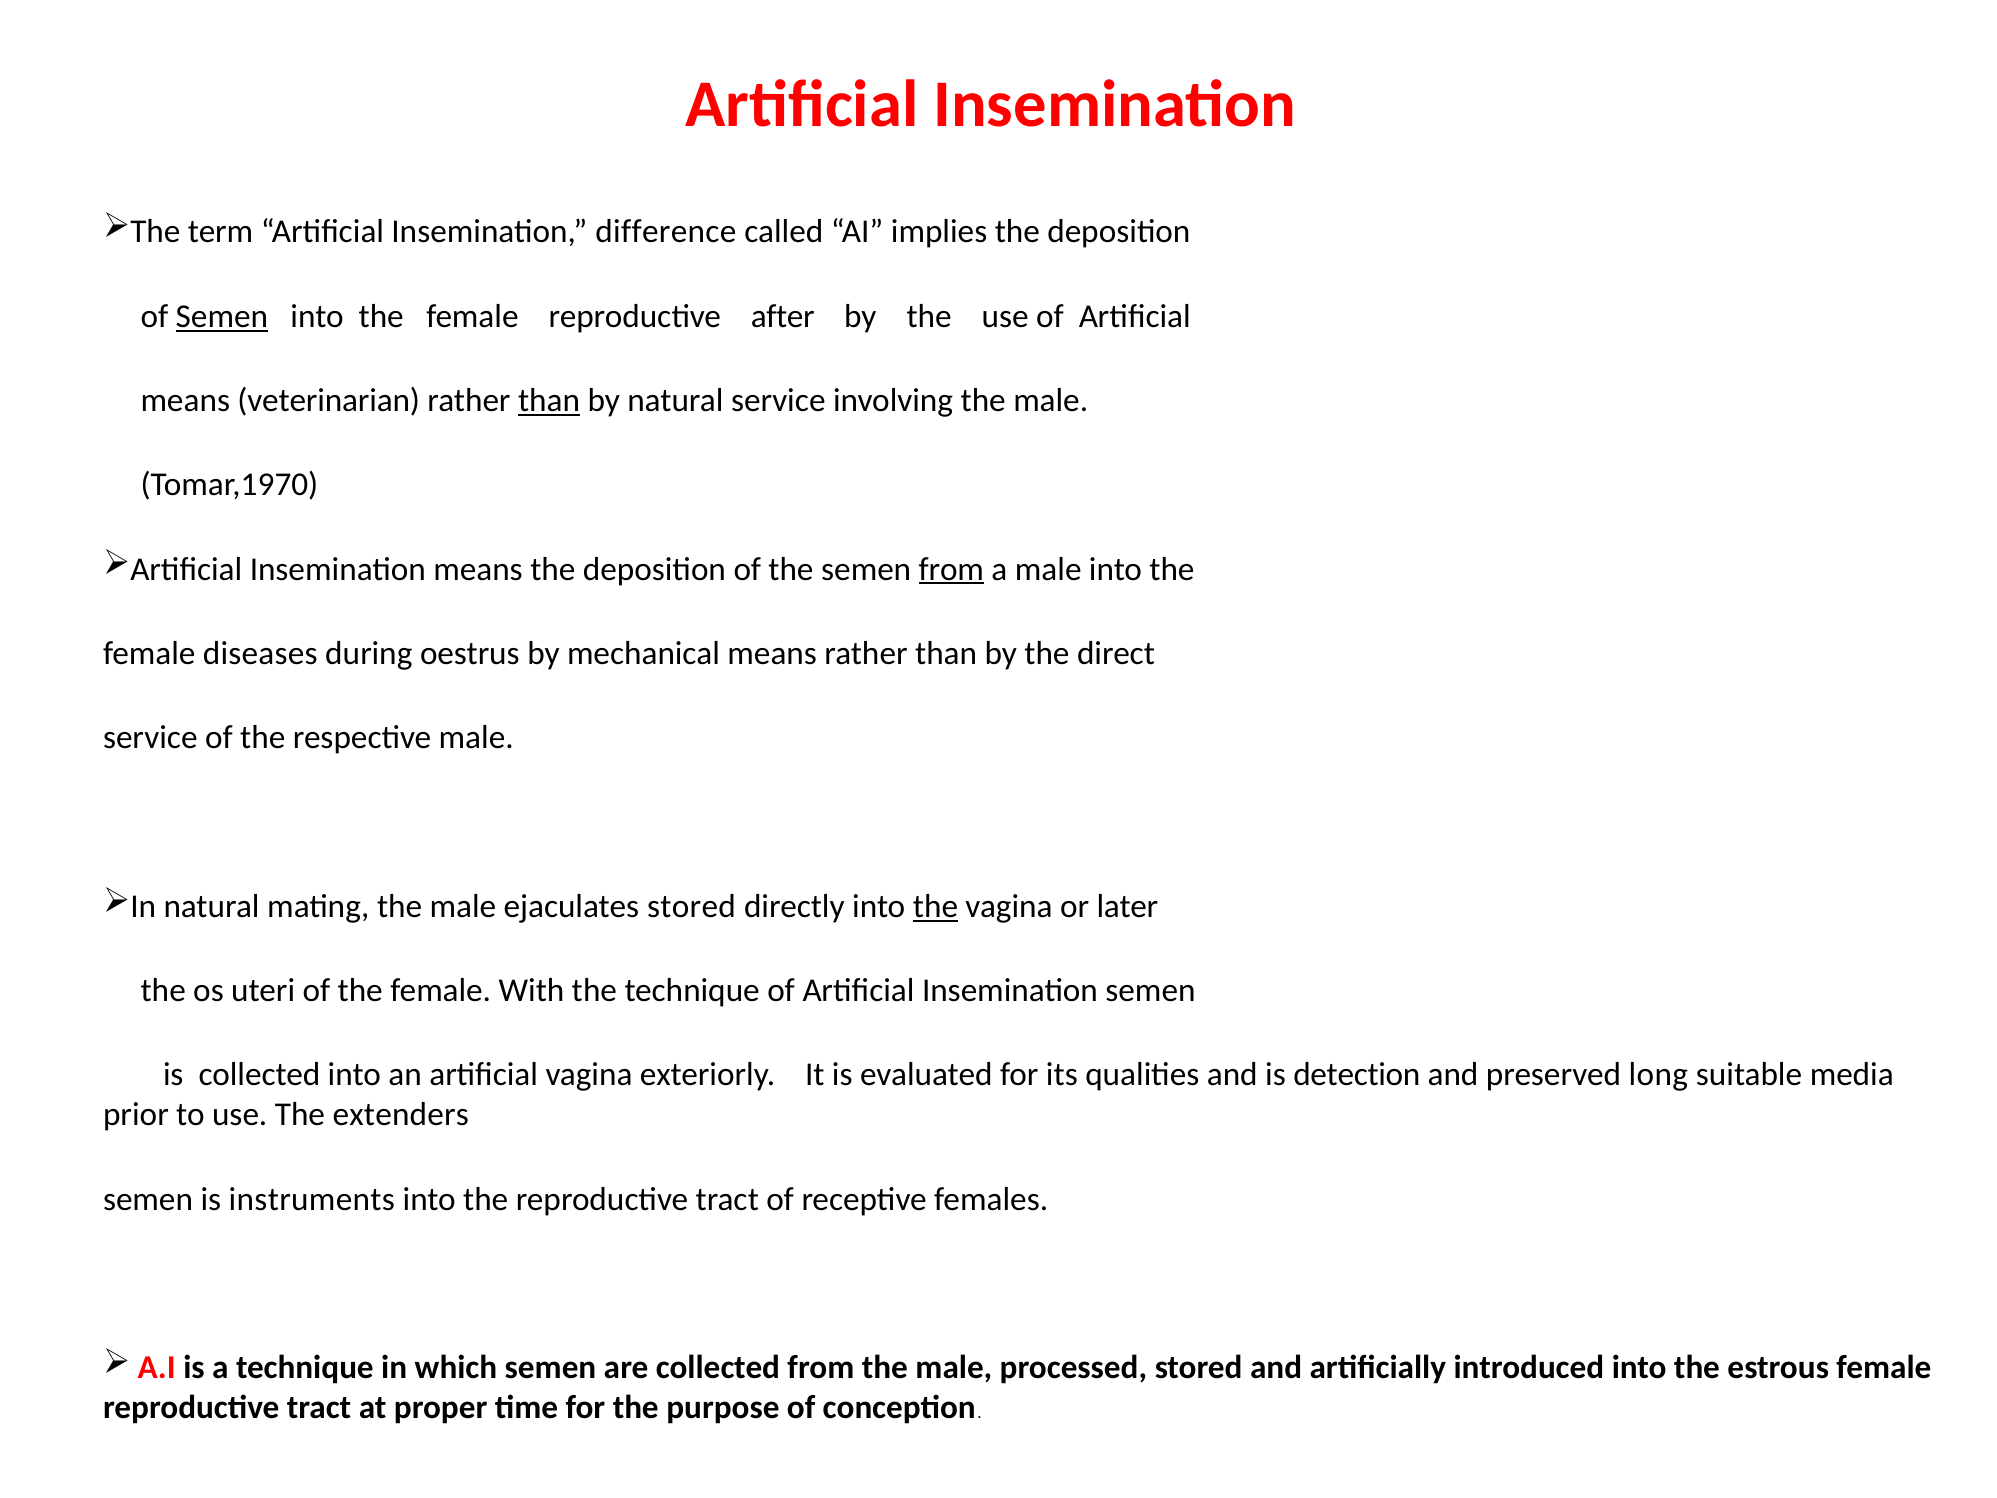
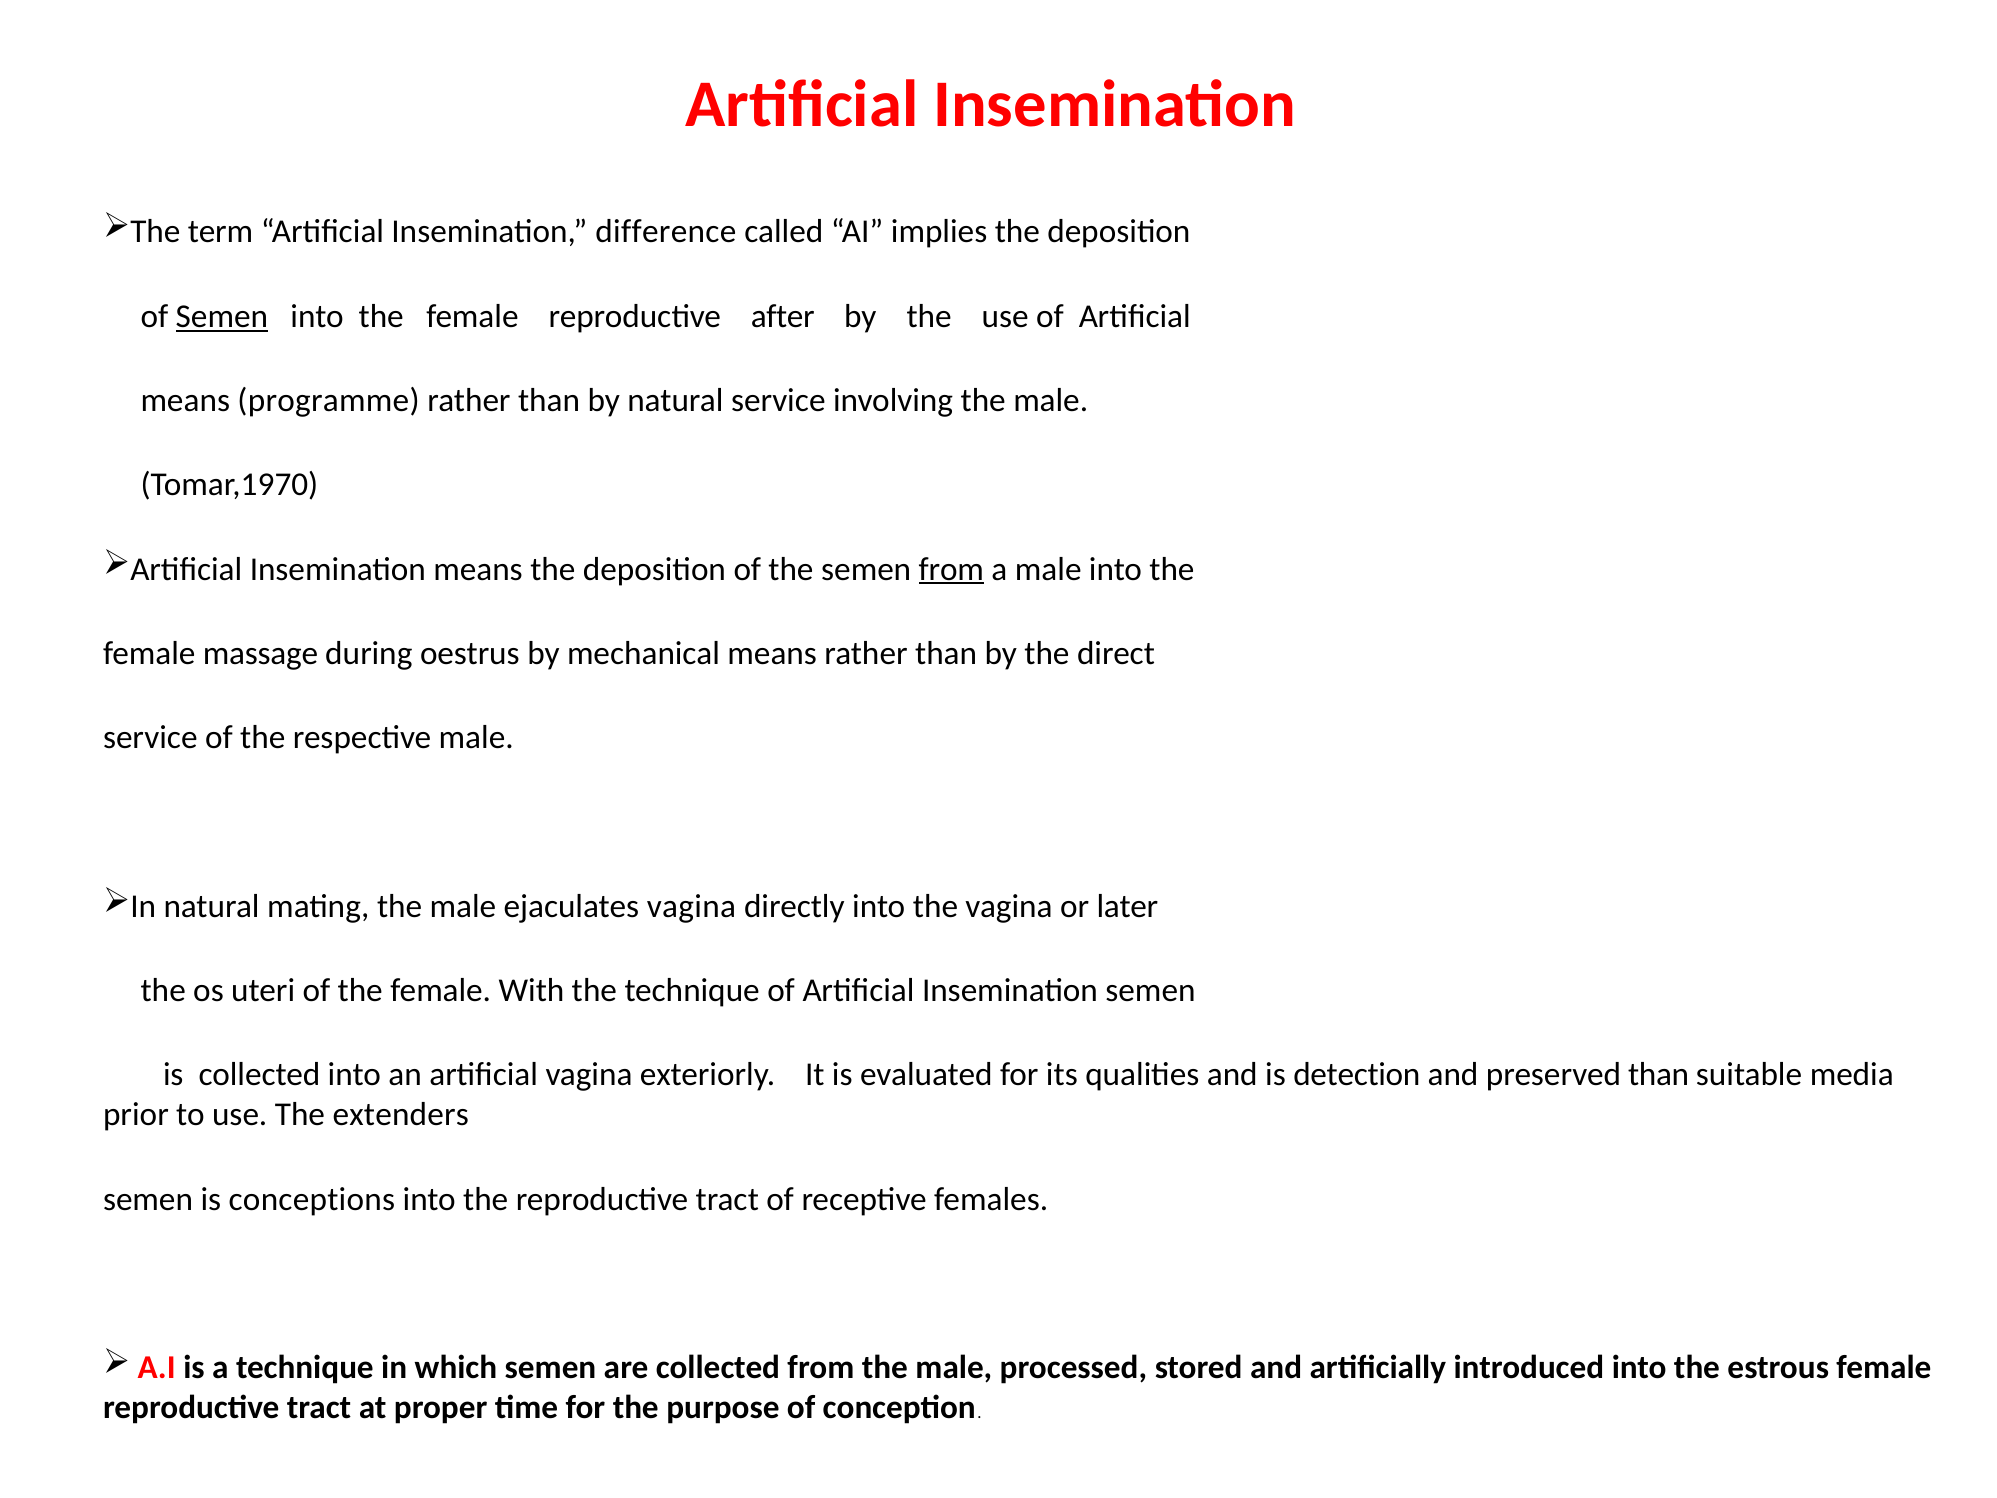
veterinarian: veterinarian -> programme (329, 401)
than underline: present -> none (549, 401)
diseases: diseases -> massage (260, 653)
ejaculates stored: stored -> vagina (691, 906)
the underline: present -> none (935, 906)
preserved long: long -> than (1659, 1075)
instruments: instruments -> conceptions (312, 1199)
